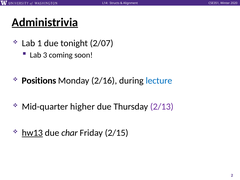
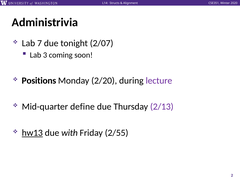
Administrivia underline: present -> none (45, 22)
1: 1 -> 7 (40, 43)
2/16: 2/16 -> 2/20 (104, 81)
lecture colour: blue -> purple (159, 81)
higher: higher -> define (82, 107)
char: char -> with (70, 133)
2/15: 2/15 -> 2/55 (117, 133)
